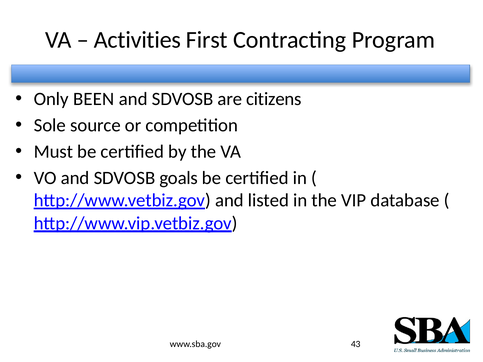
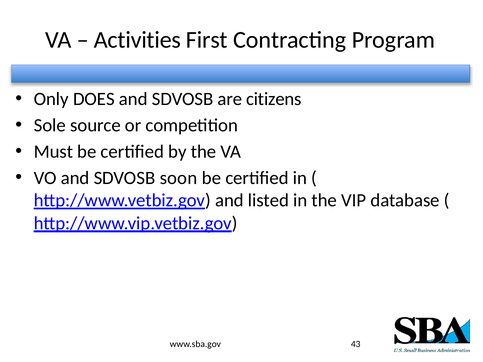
BEEN: BEEN -> DOES (94, 99)
goals: goals -> soon (178, 178)
